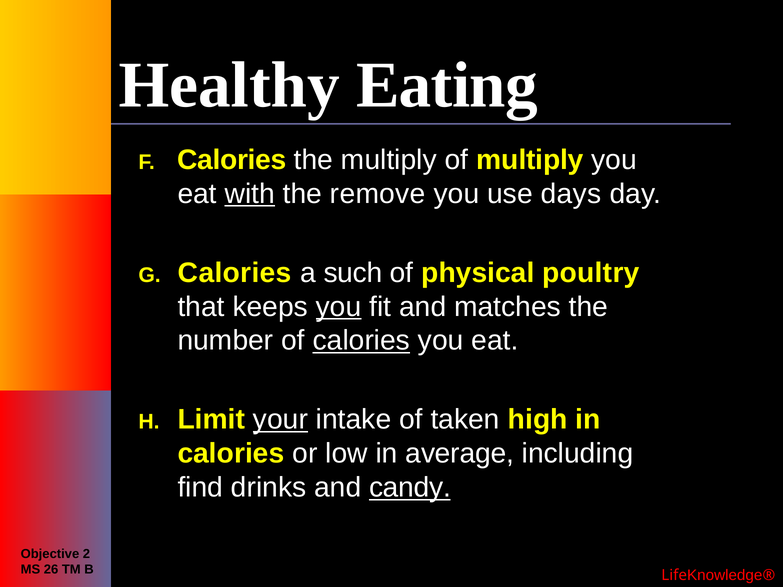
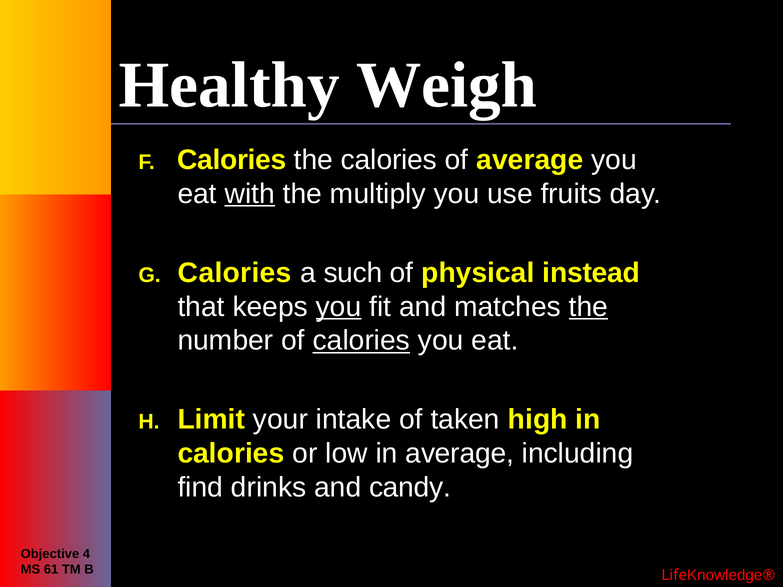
Eating: Eating -> Weigh (447, 85)
the multiply: multiply -> calories (389, 160)
of multiply: multiply -> average (530, 160)
remove: remove -> multiply (378, 194)
days: days -> fruits (571, 194)
poultry: poultry -> instead (591, 273)
the underline: none -> present (589, 307)
your underline: present -> none (280, 420)
candy underline: present -> none (410, 488)
2: 2 -> 4 (86, 554)
26: 26 -> 61 (51, 570)
